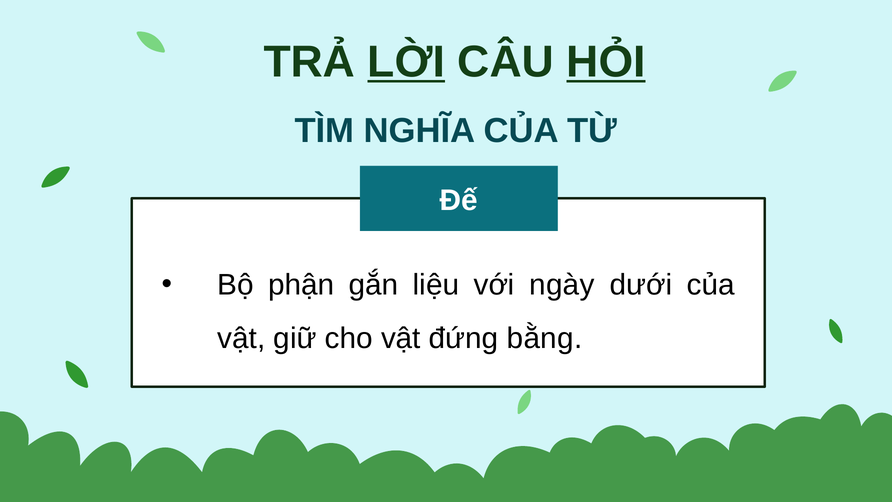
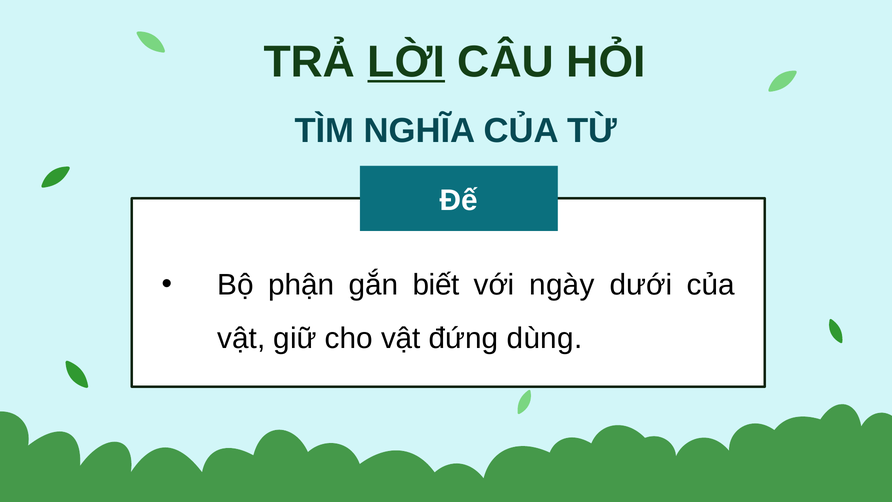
HỎI underline: present -> none (606, 62)
liệu: liệu -> biết (436, 285)
bằng: bằng -> dùng (545, 338)
